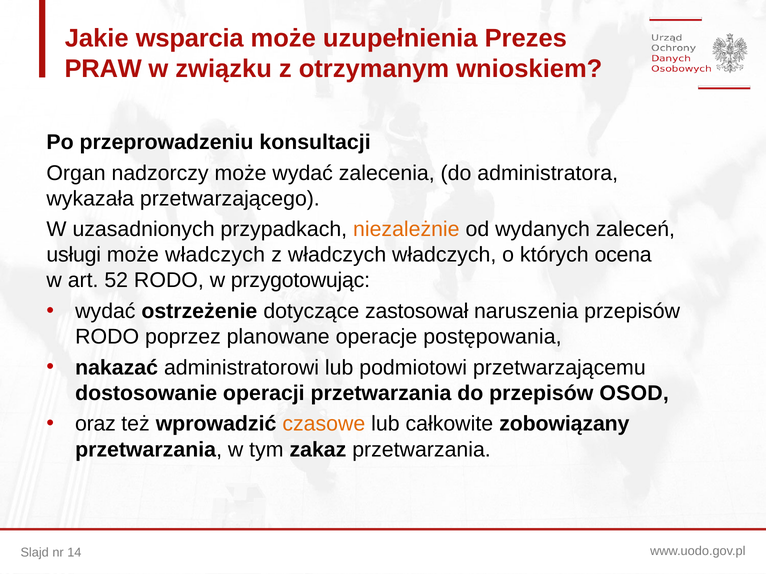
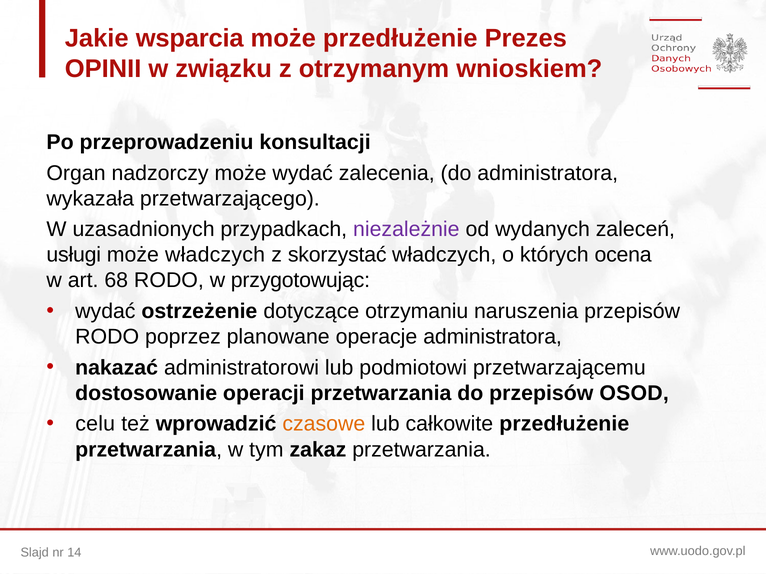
może uzupełnienia: uzupełnienia -> przedłużenie (400, 38)
PRAW: PRAW -> OPINII (103, 69)
niezależnie colour: orange -> purple (406, 230)
z władczych: władczych -> skorzystać (337, 255)
52: 52 -> 68 (116, 281)
zastosował: zastosował -> otrzymaniu (417, 312)
operacje postępowania: postępowania -> administratora (493, 337)
oraz: oraz -> celu (95, 424)
całkowite zobowiązany: zobowiązany -> przedłużenie (564, 424)
